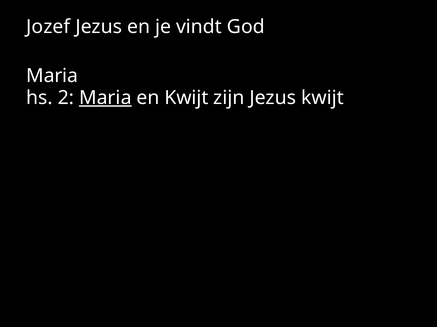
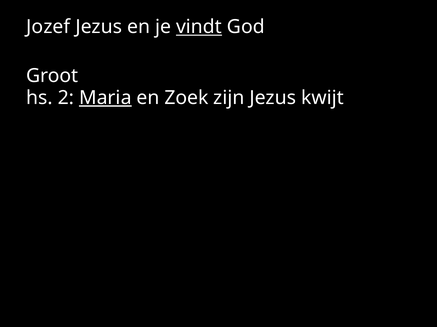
vindt underline: none -> present (199, 27)
Maria: Maria -> Groot (52, 76)
en Kwijt: Kwijt -> Zoek (187, 98)
